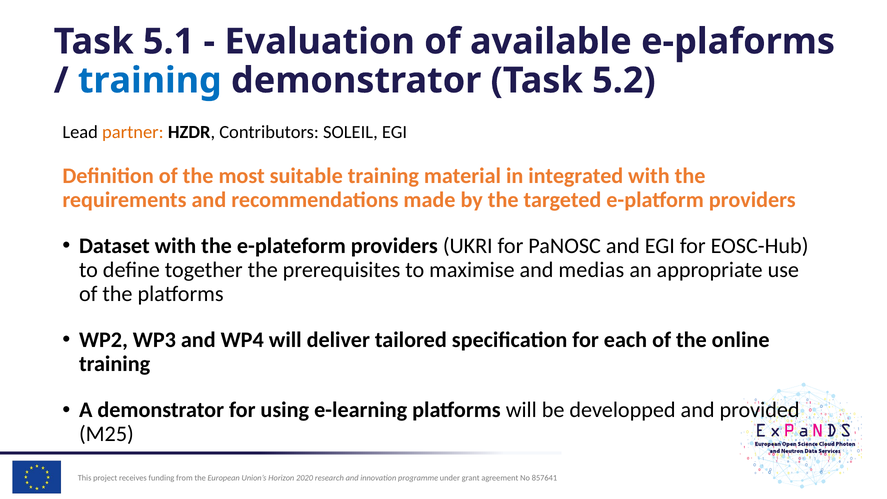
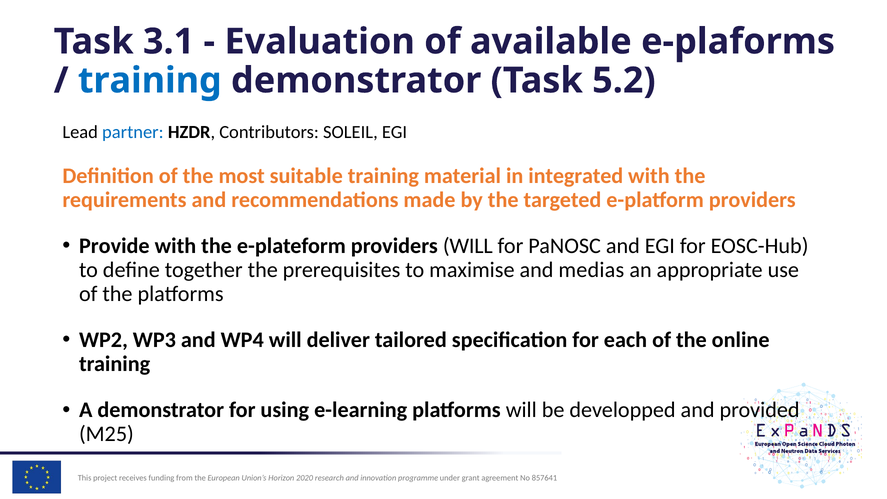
5.1: 5.1 -> 3.1 (169, 42)
partner colour: orange -> blue (133, 132)
Dataset: Dataset -> Provide (114, 246)
providers UKRI: UKRI -> WILL (468, 246)
